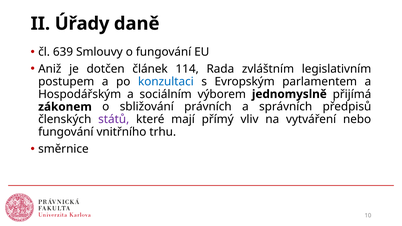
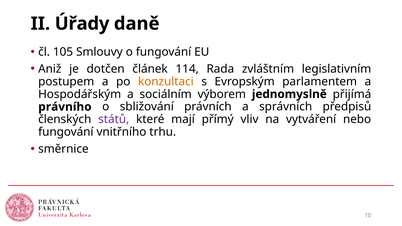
639: 639 -> 105 (63, 52)
konzultaci colour: blue -> orange (166, 82)
zákonem: zákonem -> právního (65, 107)
